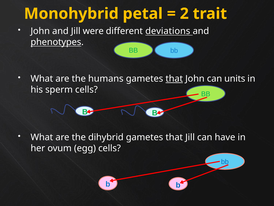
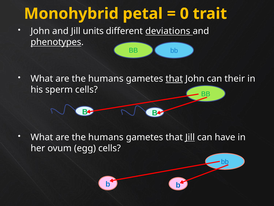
2: 2 -> 0 (184, 14)
were: were -> units (93, 31)
units: units -> their (235, 79)
dihybrid: dihybrid -> humans (106, 137)
Jill underline: none -> present (190, 137)
